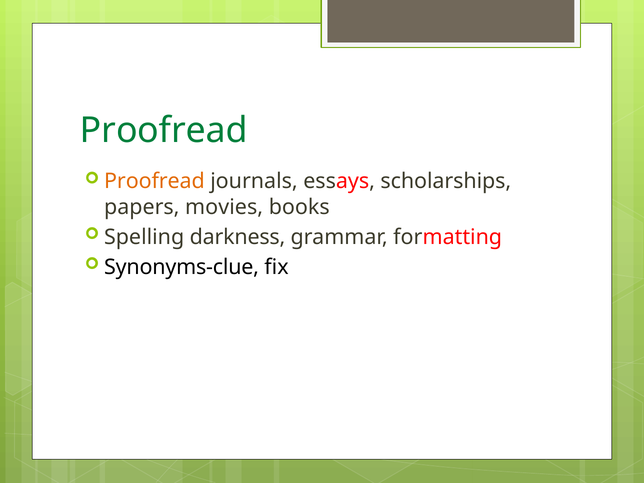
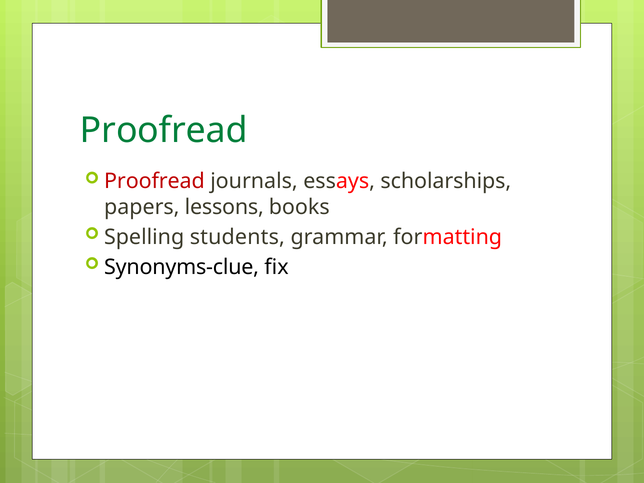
Proofread colour: orange -> red (154, 181)
movies: movies -> lessons (224, 207)
darkness: darkness -> students (237, 237)
